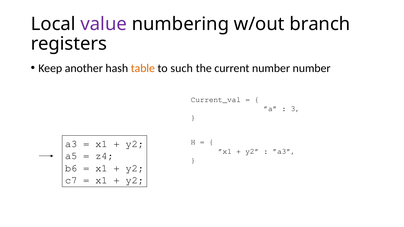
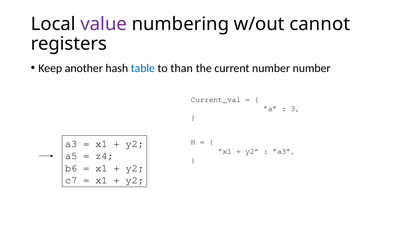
branch: branch -> cannot (320, 24)
table colour: orange -> blue (143, 68)
such: such -> than (182, 68)
